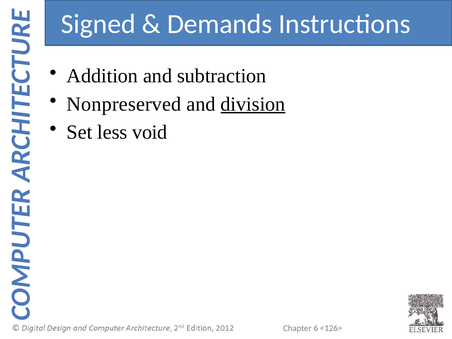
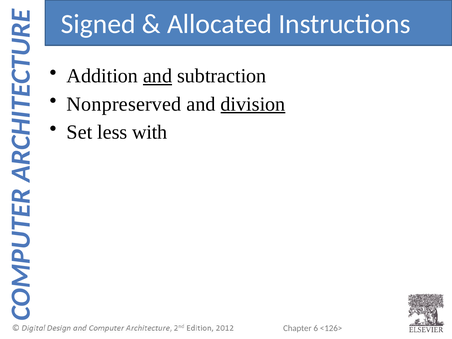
Demands: Demands -> Allocated (220, 24)
and underline: none -> present (158, 76)
void: void -> with (150, 132)
